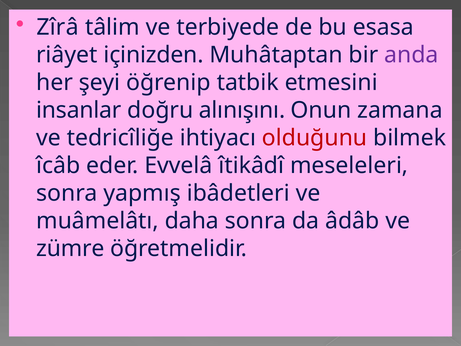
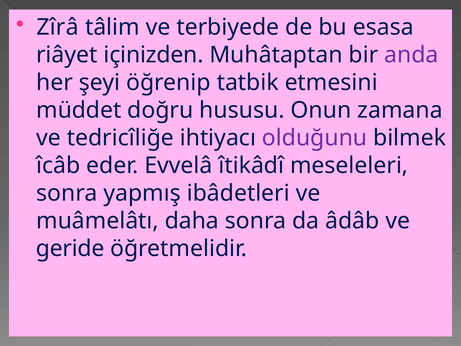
insanlar: insanlar -> müddet (79, 110)
alınışını: alınışını -> hususu (242, 110)
olduğunu colour: red -> purple (315, 138)
zümre: zümre -> geride (70, 249)
